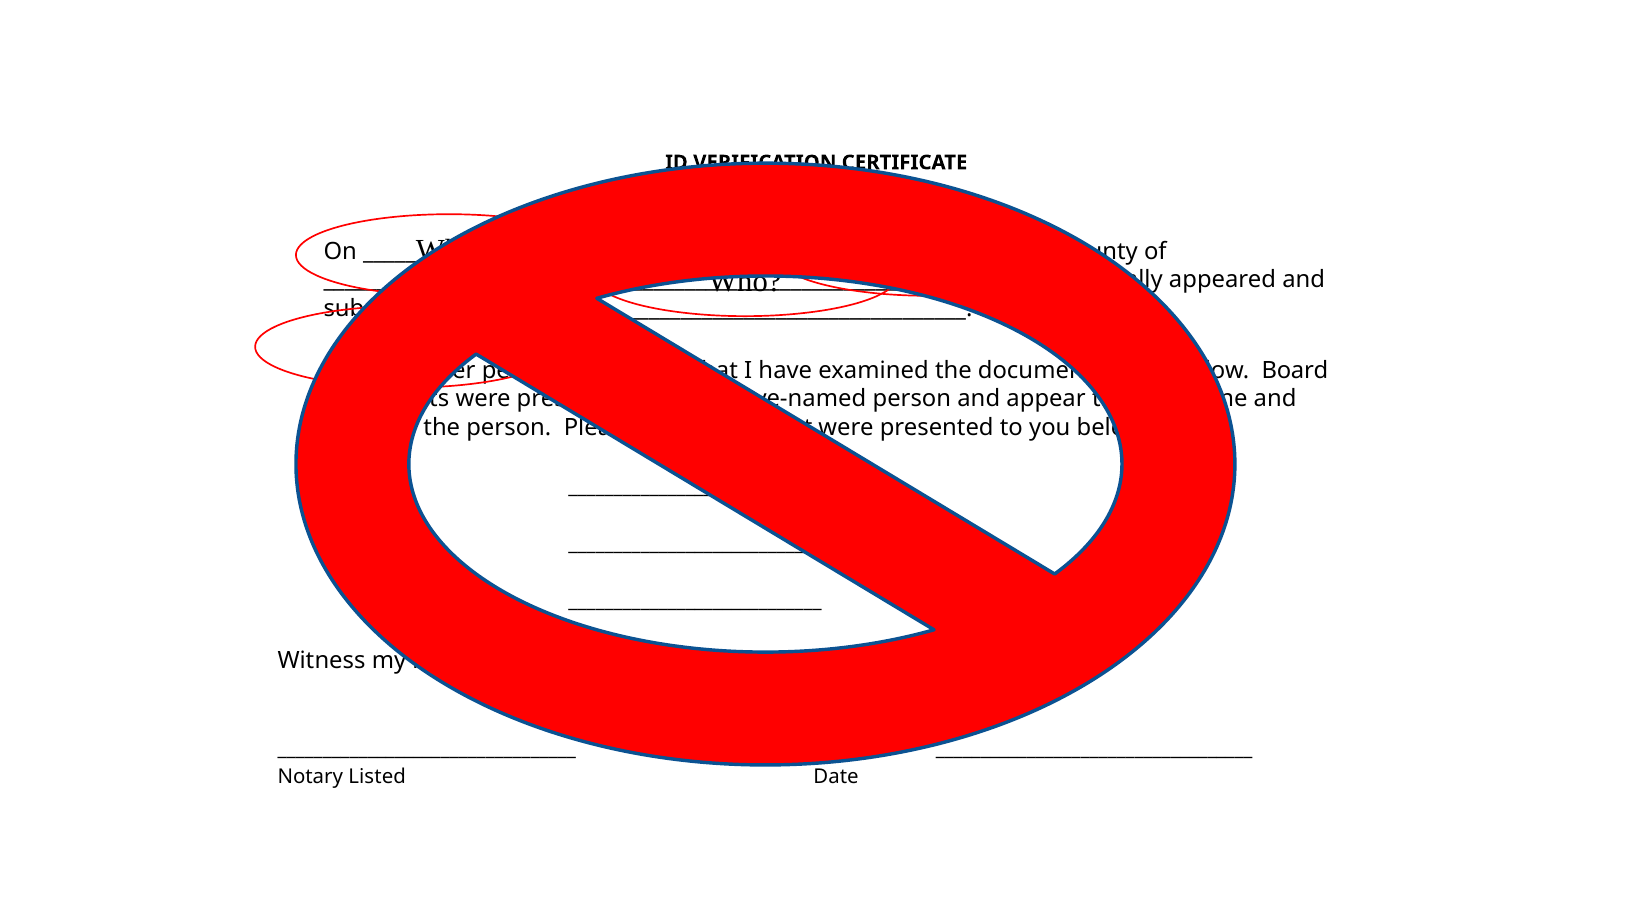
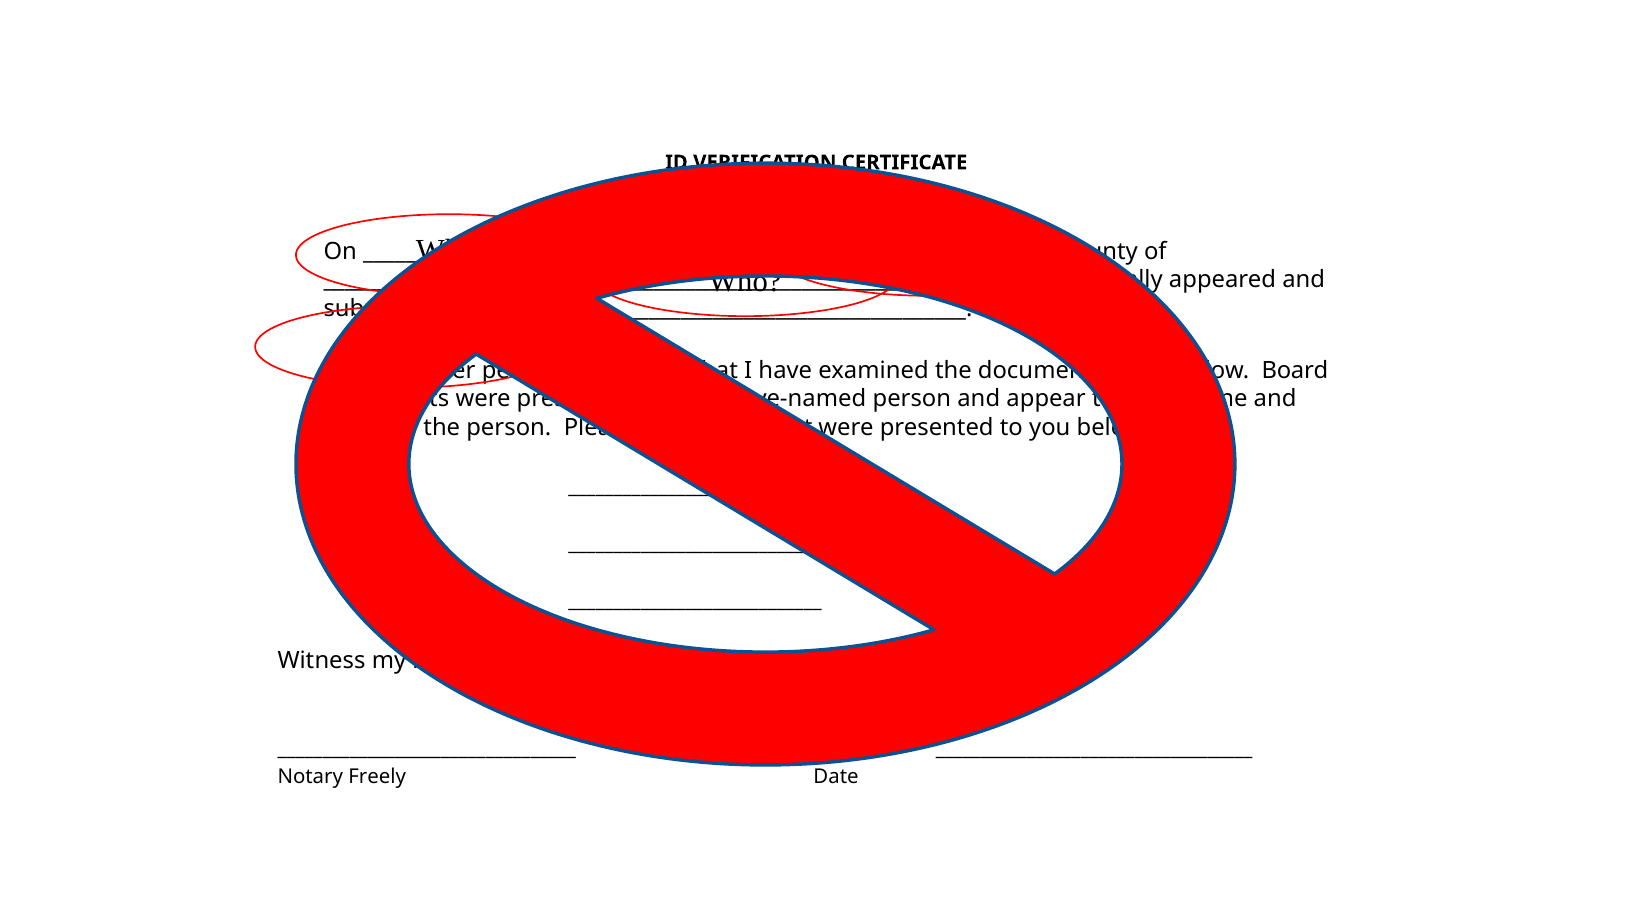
Notary Listed: Listed -> Freely (377, 777)
